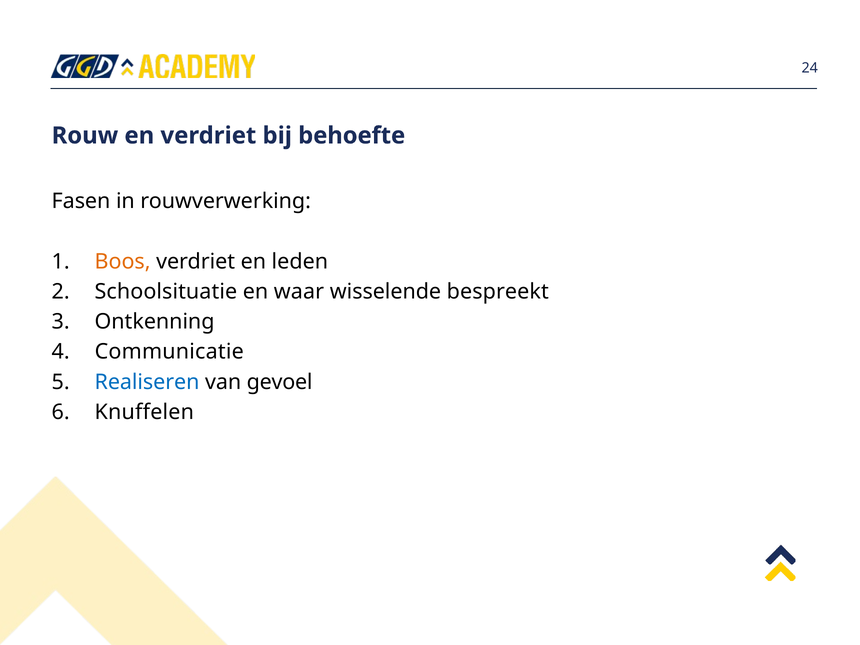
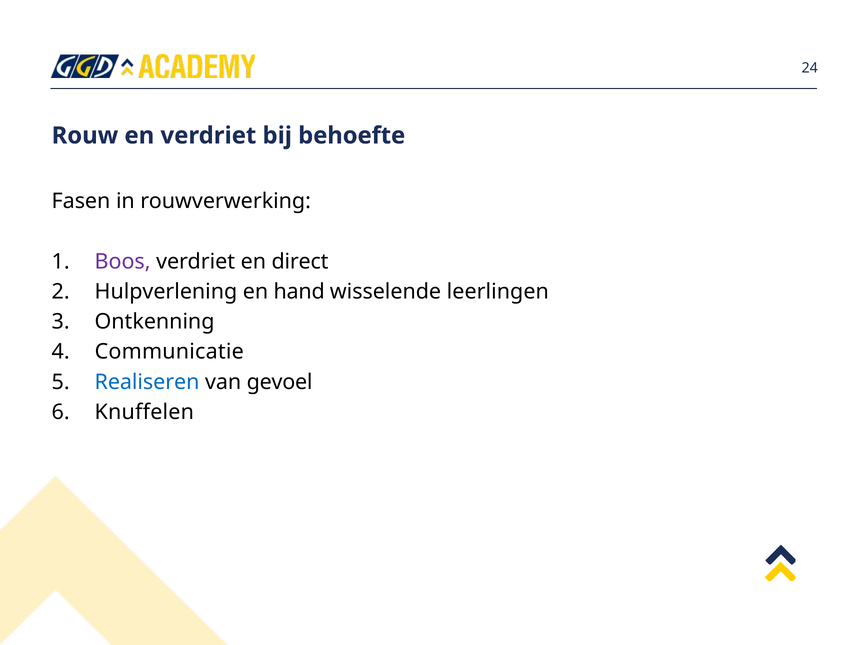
Boos colour: orange -> purple (123, 262)
leden: leden -> direct (300, 262)
Schoolsituatie: Schoolsituatie -> Hulpverlening (166, 292)
waar: waar -> hand (299, 292)
bespreekt: bespreekt -> leerlingen (498, 292)
